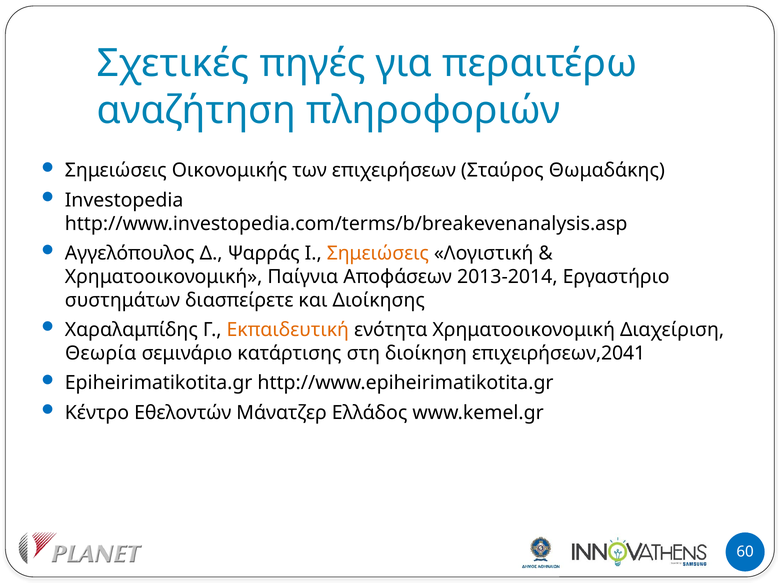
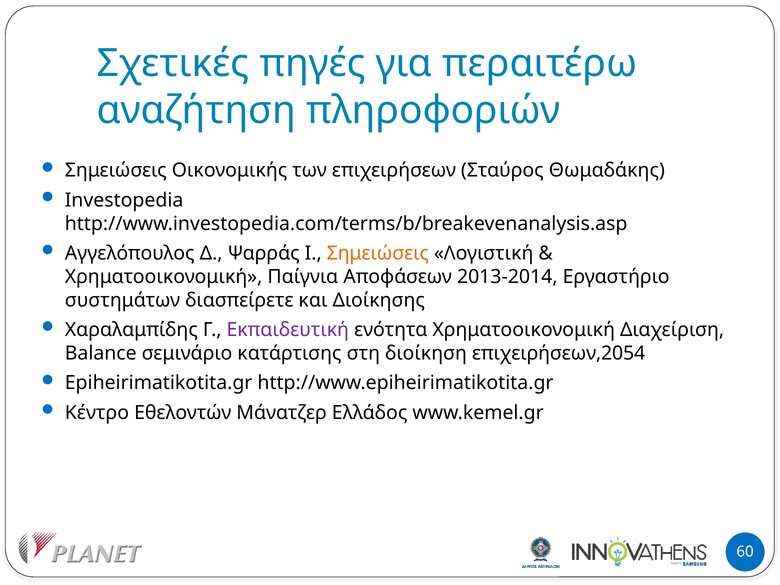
Εκπαιδευτική colour: orange -> purple (288, 330)
Θεωρία: Θεωρία -> Balance (101, 353)
επιχειρήσεων,2041: επιχειρήσεων,2041 -> επιχειρήσεων,2054 (559, 353)
